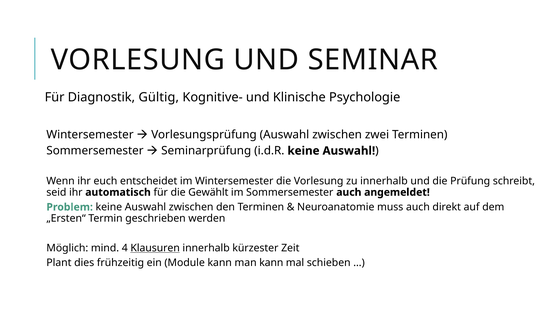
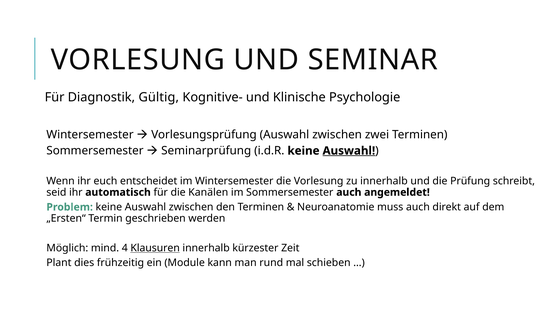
Auswahl underline: none -> present (349, 150)
Gewählt: Gewählt -> Kanälen (208, 192)
man kann: kann -> rund (271, 262)
